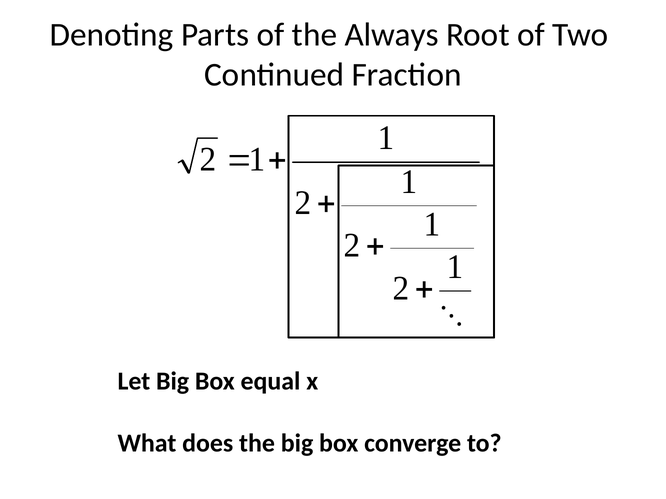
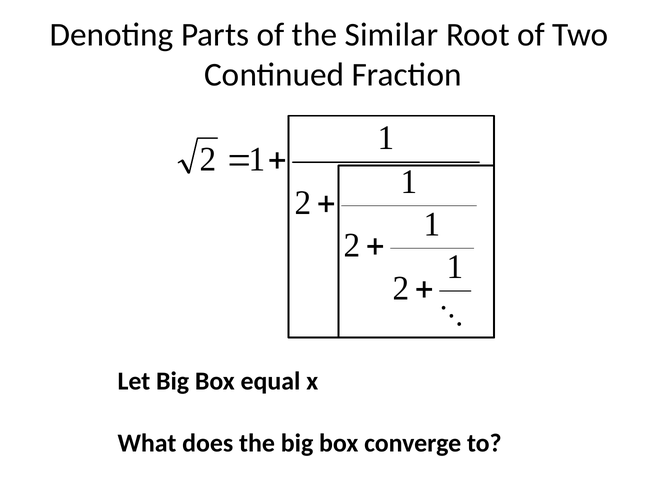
Always: Always -> Similar (391, 35)
